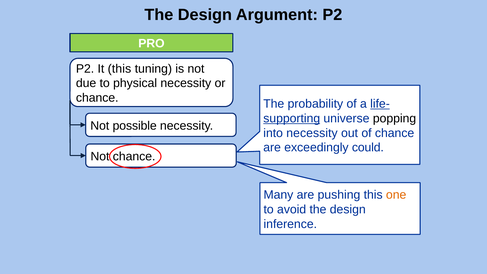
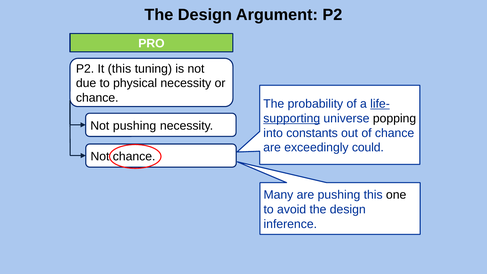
Not possible: possible -> pushing (135, 126)
into necessity: necessity -> constants (312, 133)
one colour: orange -> black (396, 195)
